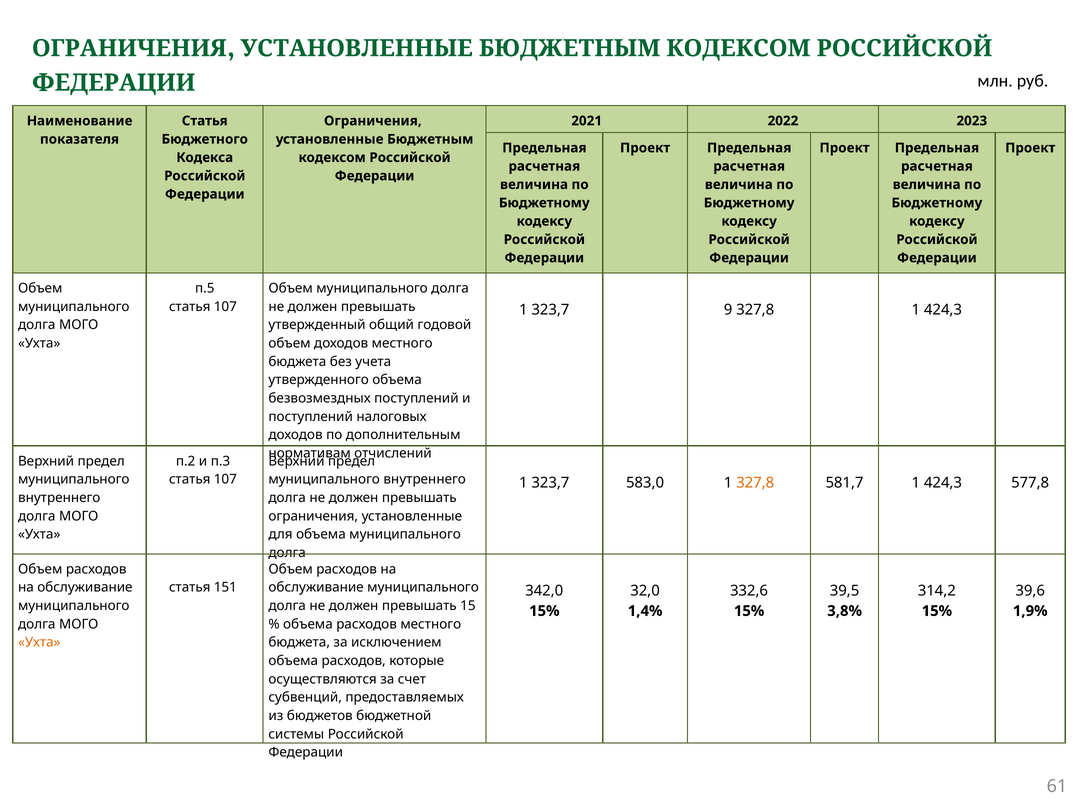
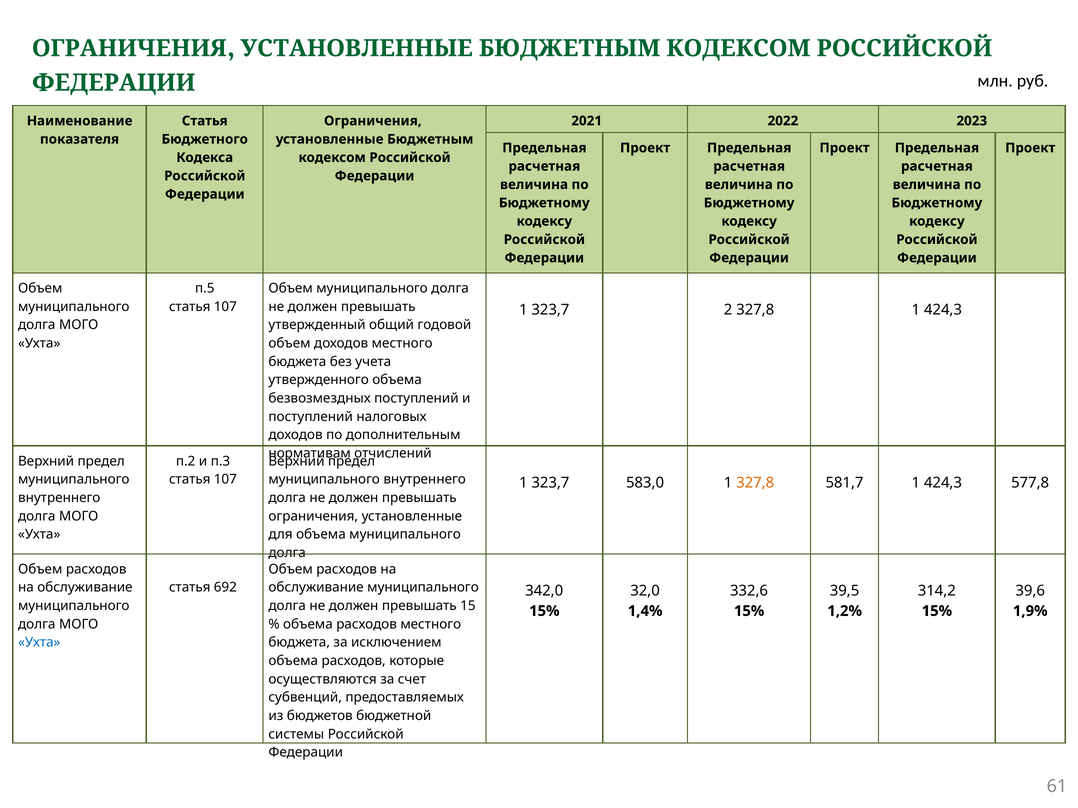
9: 9 -> 2 (728, 310)
151: 151 -> 692 (225, 588)
3,8%: 3,8% -> 1,2% (845, 611)
Ухта colour: orange -> blue (39, 643)
